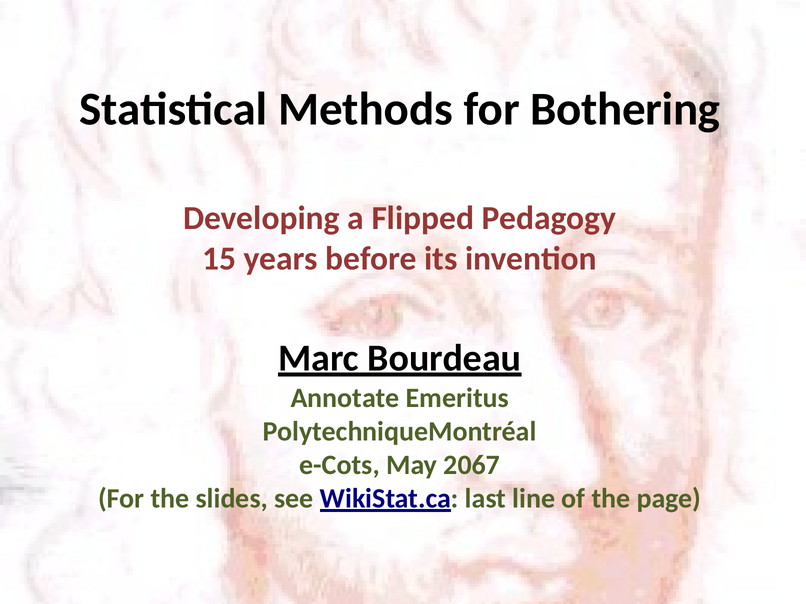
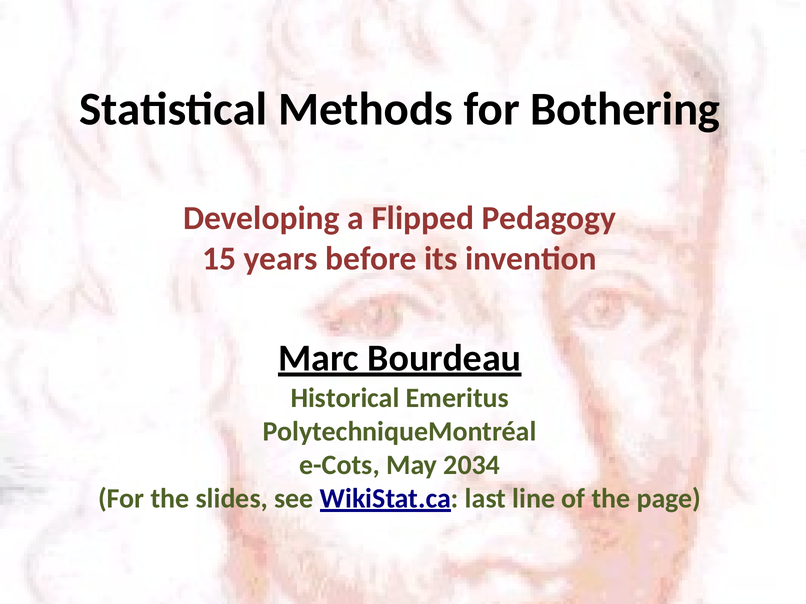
Annotate: Annotate -> Historical (345, 398)
2067: 2067 -> 2034 (472, 465)
